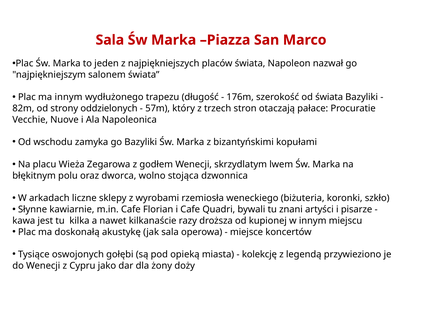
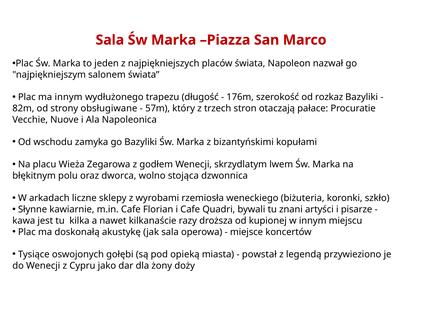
od świata: świata -> rozkaz (329, 97)
oddzielonych: oddzielonych -> obsługiwane (109, 108)
kolekcję: kolekcję -> powstał (259, 254)
